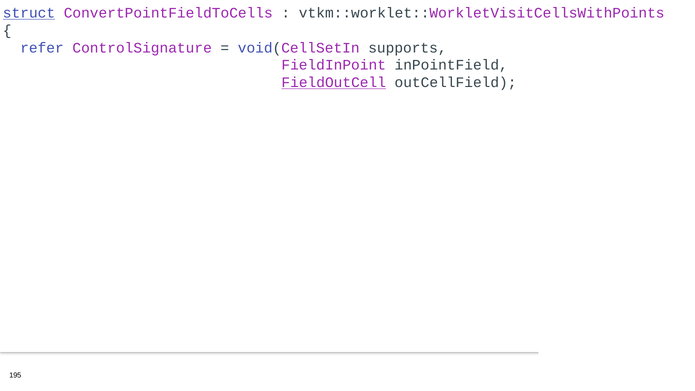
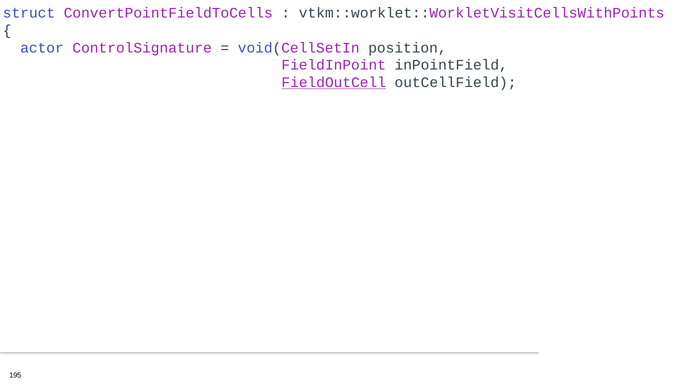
struct underline: present -> none (29, 13)
refer: refer -> actor (42, 48)
supports: supports -> position (407, 48)
